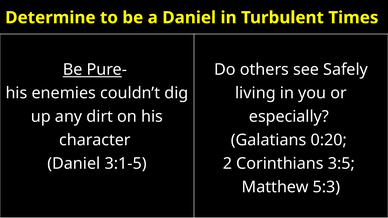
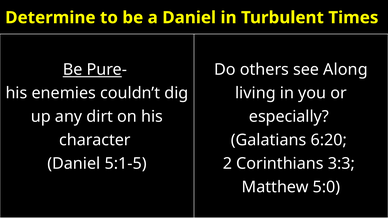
Safely: Safely -> Along (345, 70)
0:20: 0:20 -> 6:20 (329, 140)
3:1-5: 3:1-5 -> 5:1-5 (126, 164)
3:5: 3:5 -> 3:3 (341, 164)
5:3: 5:3 -> 5:0 (326, 187)
